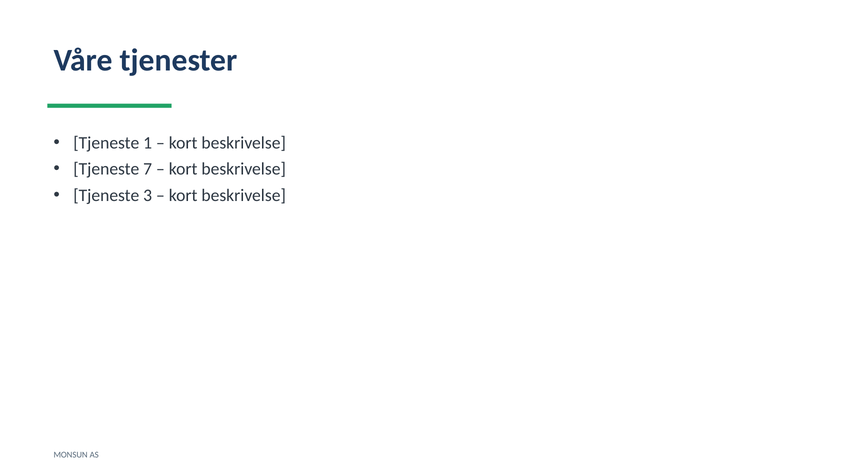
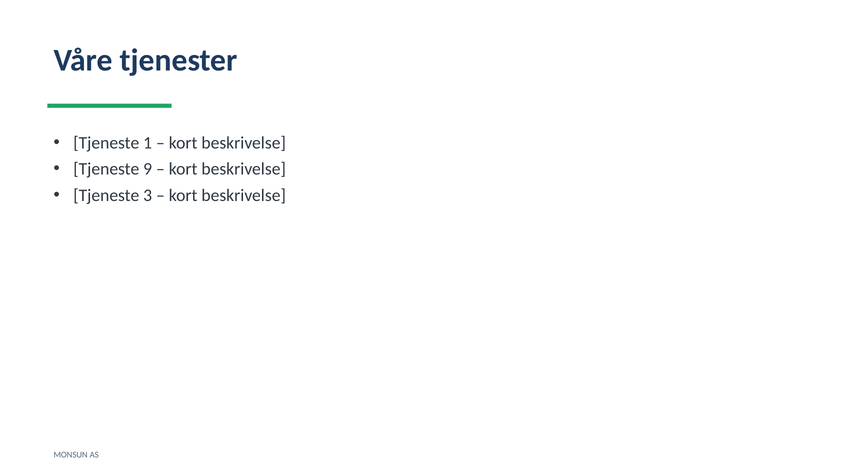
7: 7 -> 9 (148, 169)
